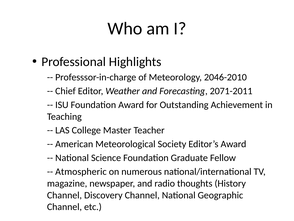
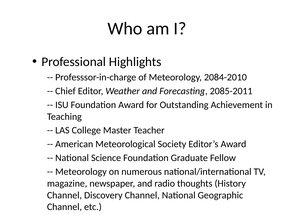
2046-2010: 2046-2010 -> 2084-2010 (225, 77)
2071-2011: 2071-2011 -> 2085-2011 (231, 91)
Atmospheric: Atmospheric -> Meteorology (81, 171)
